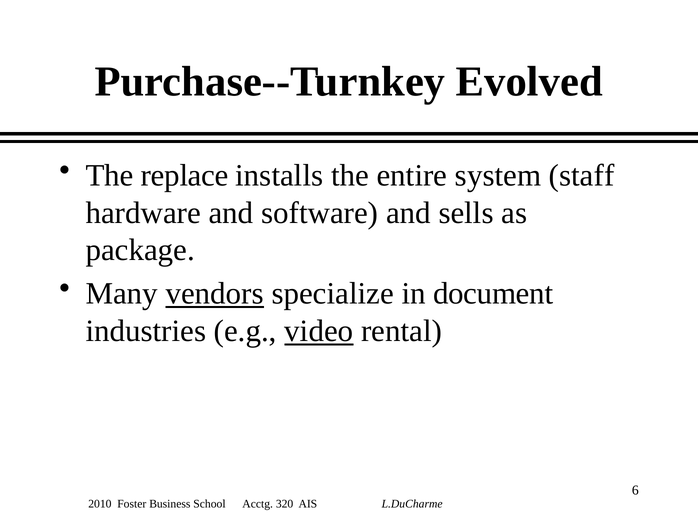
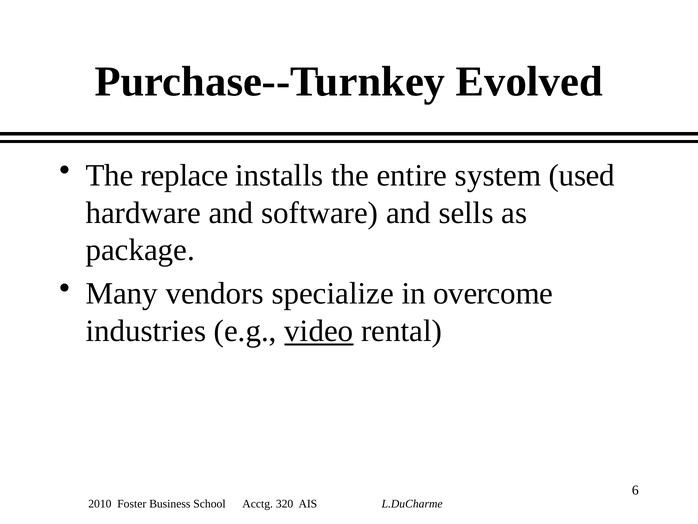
staff: staff -> used (582, 176)
vendors underline: present -> none (215, 293)
document: document -> overcome (493, 293)
